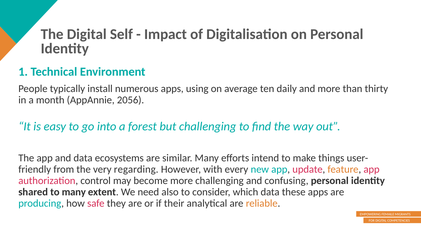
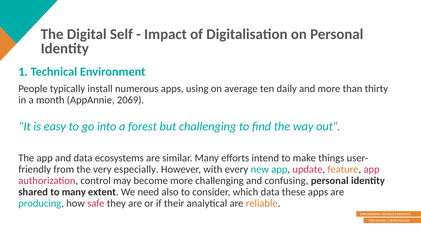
2056: 2056 -> 2069 (131, 100)
regarding: regarding -> especially (136, 169)
